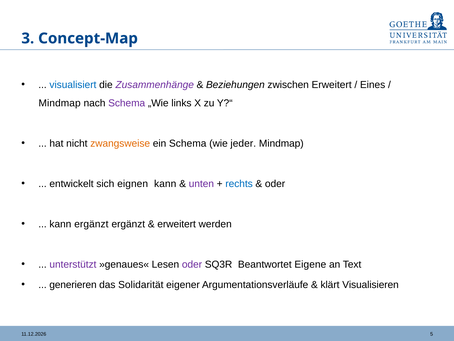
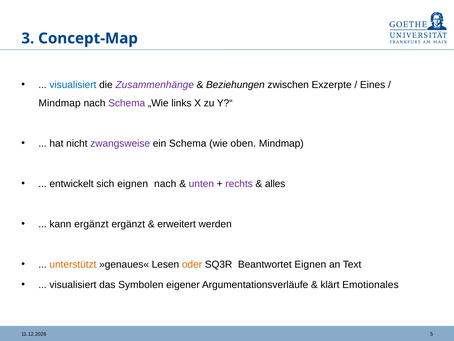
zwischen Erweitert: Erweitert -> Exzerpte (332, 85)
zwangsweise colour: orange -> purple (120, 143)
jeder: jeder -> oben (243, 143)
kann: kann -> nach (165, 184)
rechts colour: blue -> purple (239, 184)
oder: oder -> alles (275, 184)
unterstützt colour: purple -> orange (73, 264)
oder colour: purple -> orange (192, 264)
Beantwortet Eigene: Eigene -> Eignen (310, 264)
generieren: generieren -> visualisiert (73, 284)
Solidarität: Solidarität -> Symbolen (141, 284)
Visualisieren: Visualisieren -> Emotionales (370, 284)
